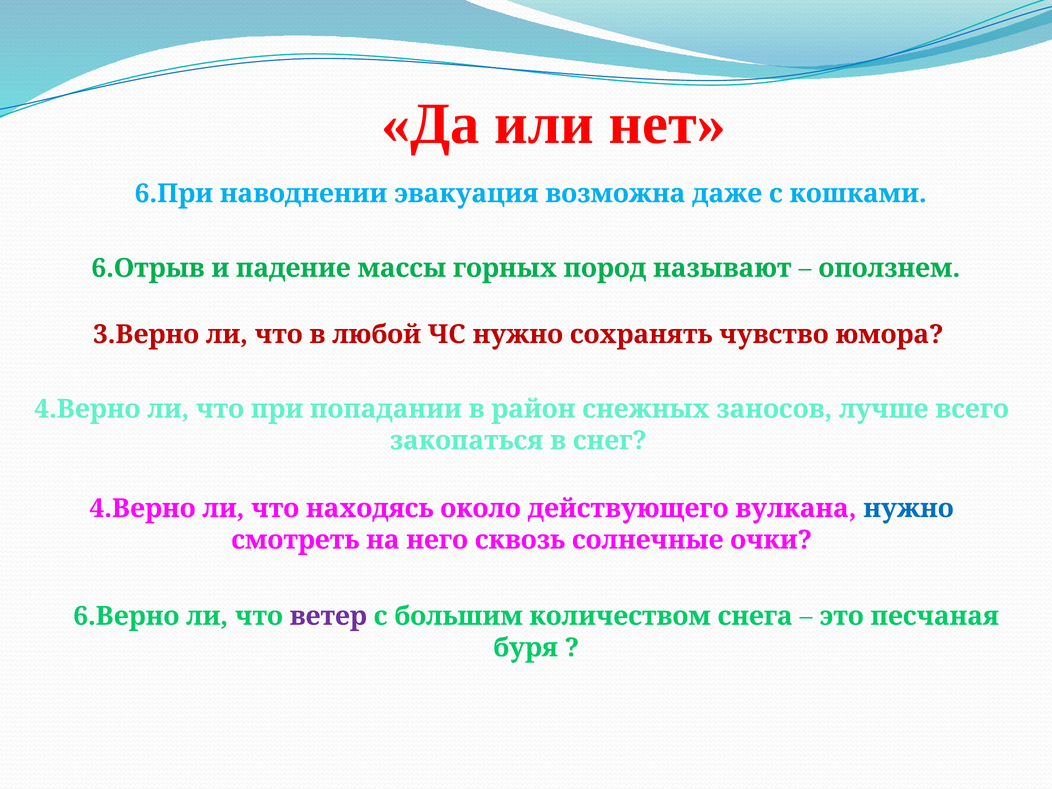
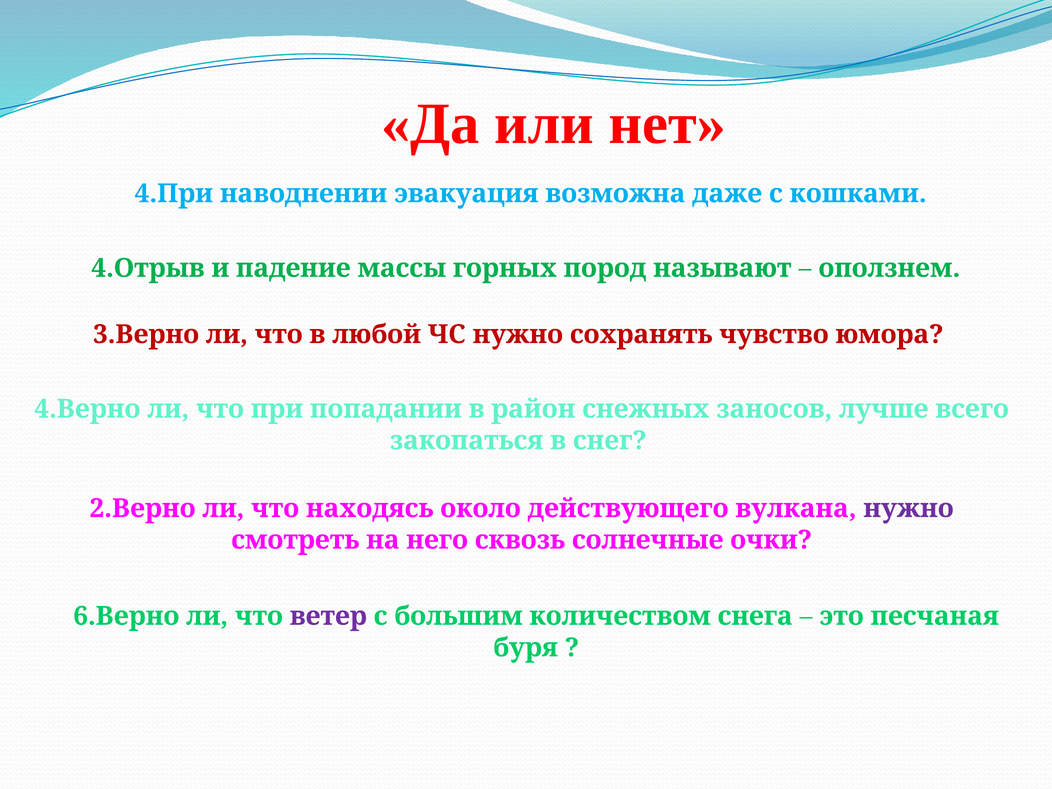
6.При: 6.При -> 4.При (174, 194)
6.Отрыв: 6.Отрыв -> 4.Отрыв (148, 268)
4.Верно: 4.Верно -> 2.Верно (143, 508)
нужно colour: blue -> purple (909, 508)
